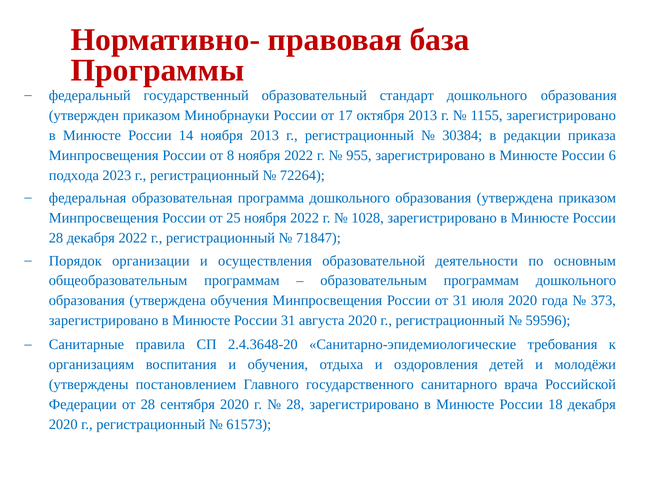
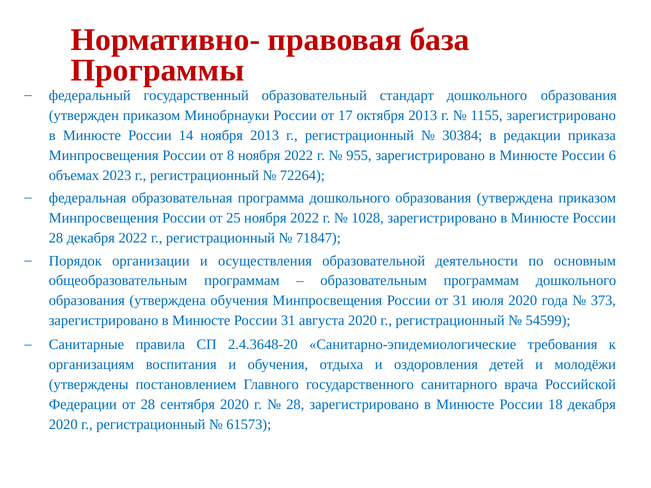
подхода: подхода -> объемах (74, 175)
59596: 59596 -> 54599 (548, 321)
